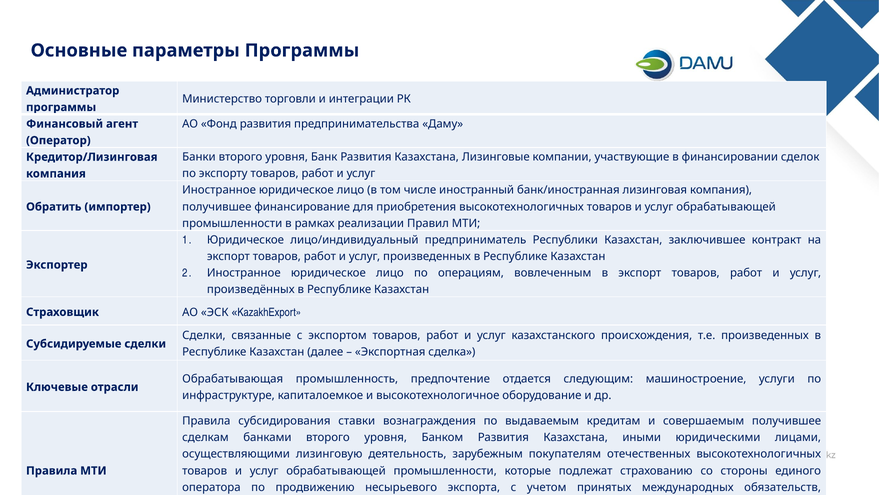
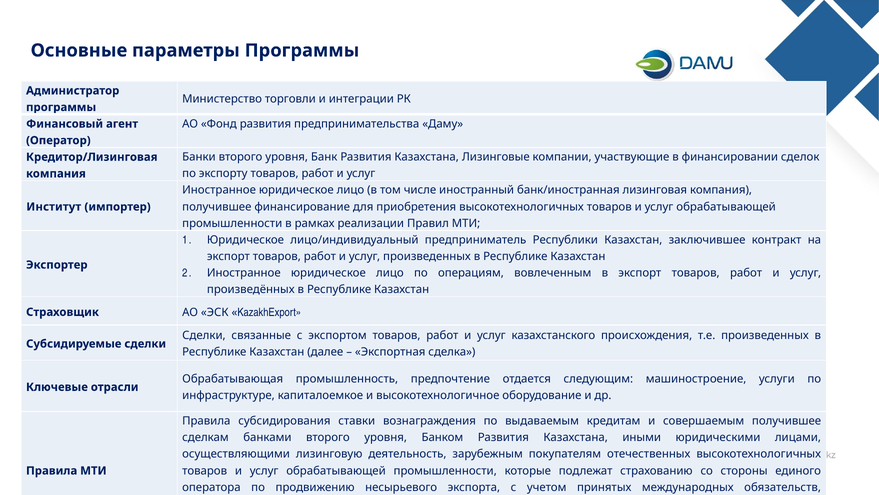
Обратить: Обратить -> Институт (54, 207)
